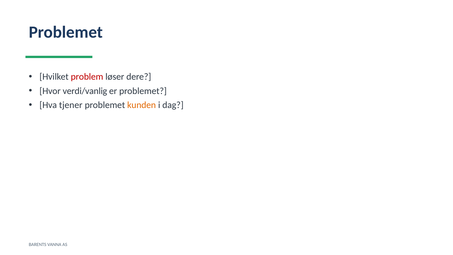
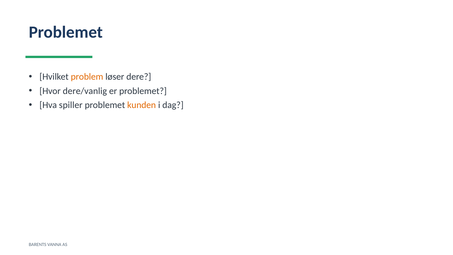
problem colour: red -> orange (87, 77)
verdi/vanlig: verdi/vanlig -> dere/vanlig (85, 91)
tjener: tjener -> spiller (71, 105)
